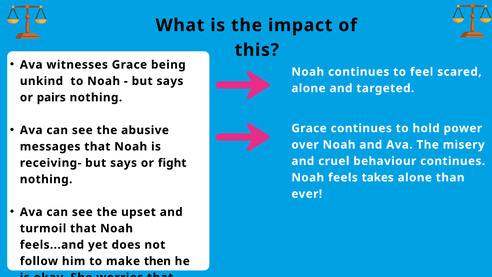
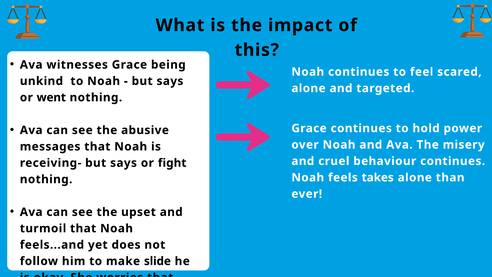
pairs: pairs -> went (51, 97)
then: then -> slide (157, 261)
